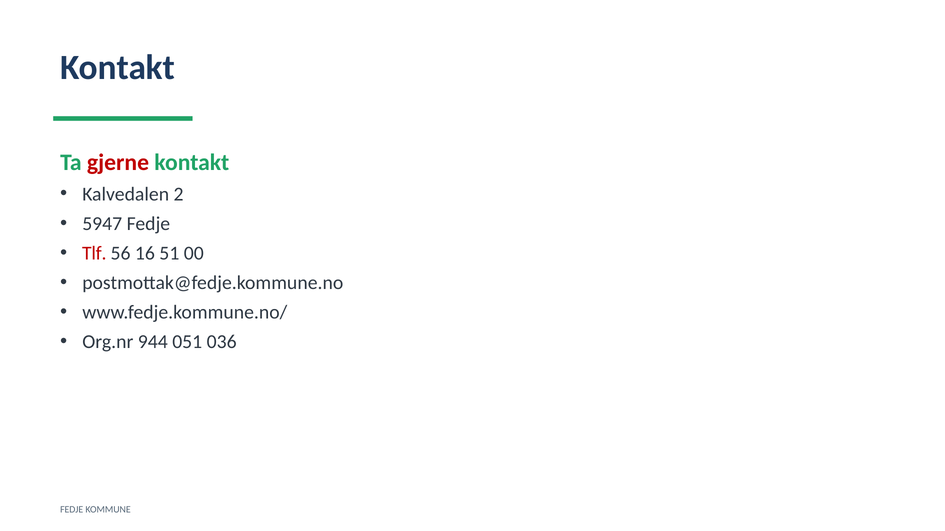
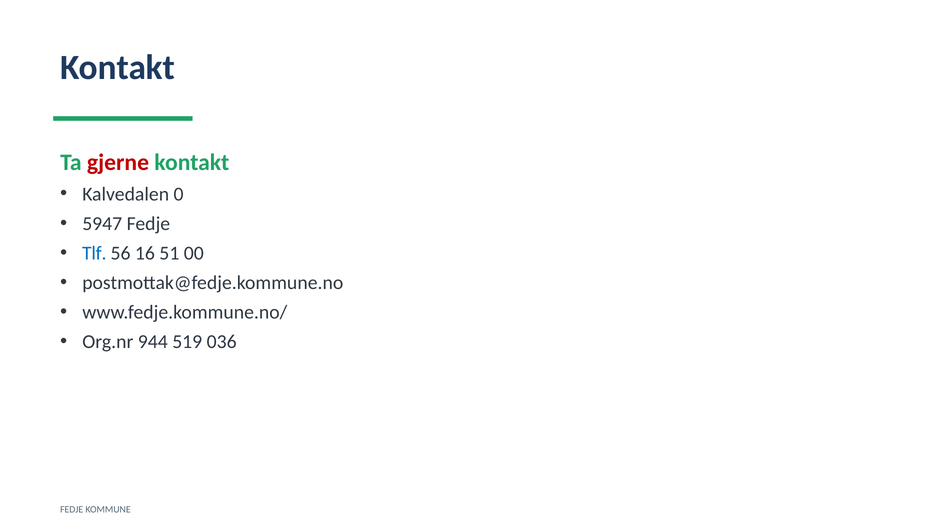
2: 2 -> 0 (179, 194)
Tlf colour: red -> blue (94, 253)
051: 051 -> 519 (187, 342)
